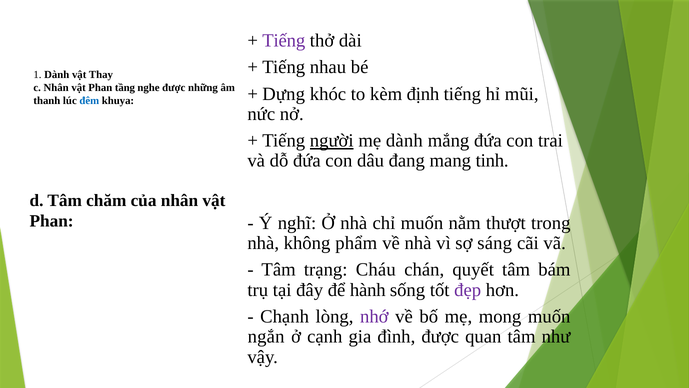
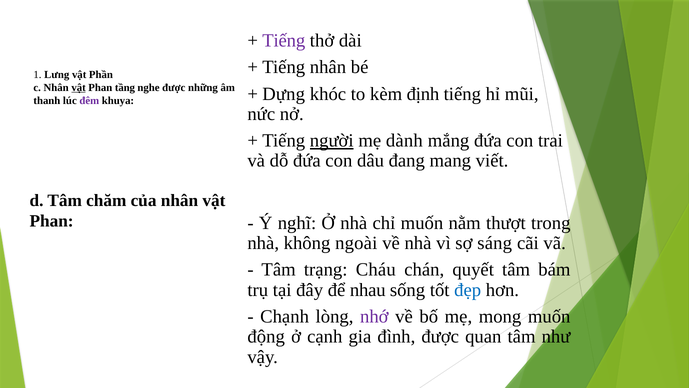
Tiếng nhau: nhau -> nhân (328, 67)
1 Dành: Dành -> Lưng (57, 75)
Thay: Thay -> Phần (101, 75)
vật underline: none -> present (79, 87)
đêm colour: blue -> purple (89, 100)
tinh: tinh -> viết (492, 161)
phẩm: phẩm -> ngoài (356, 243)
hành: hành -> nhau (368, 290)
đẹp colour: purple -> blue (468, 290)
ngắn: ngắn -> động (266, 336)
